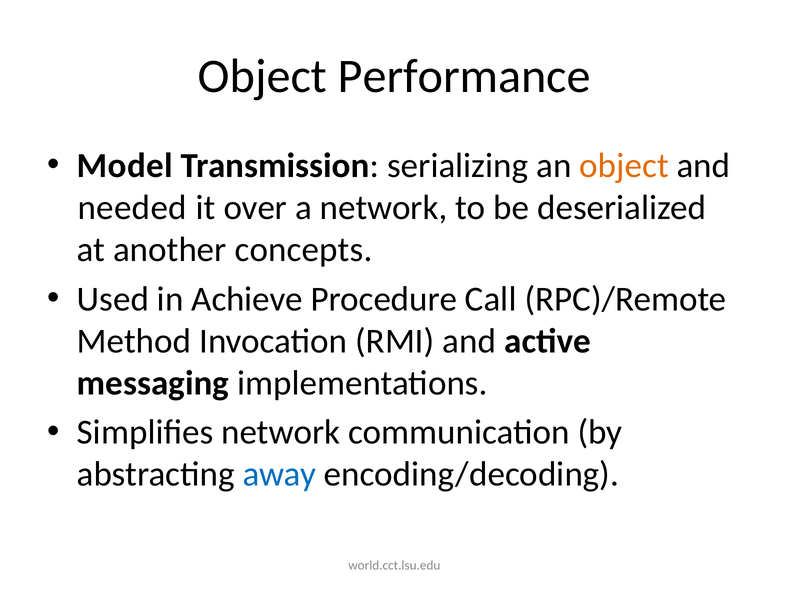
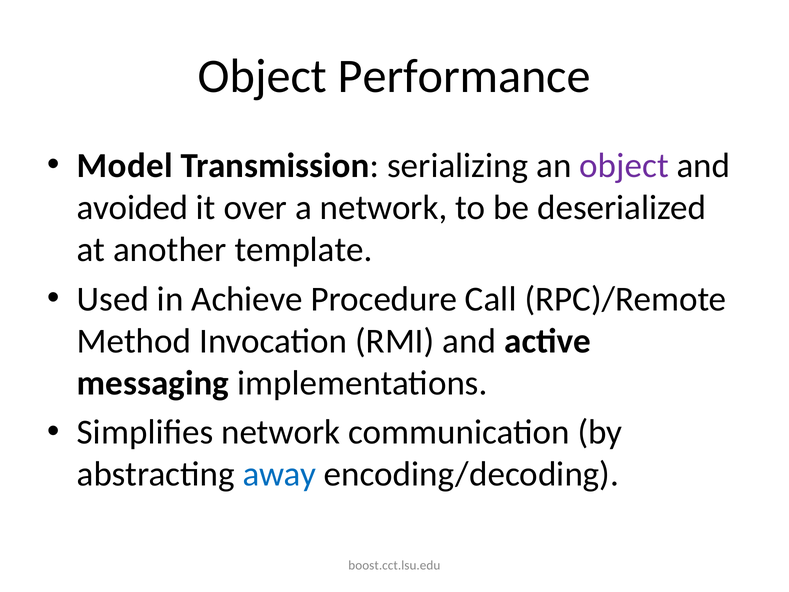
object colour: orange -> purple (624, 166)
needed: needed -> avoided (133, 208)
concepts: concepts -> template (304, 250)
world.cct.lsu.edu: world.cct.lsu.edu -> boost.cct.lsu.edu (394, 565)
